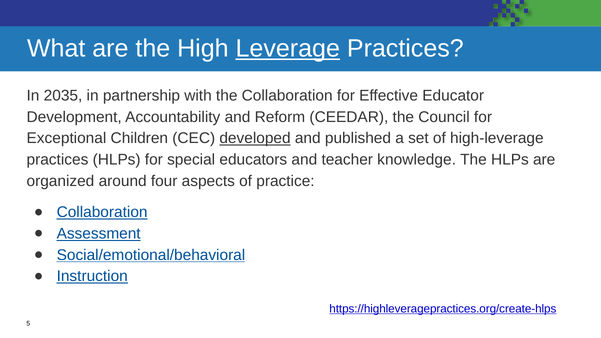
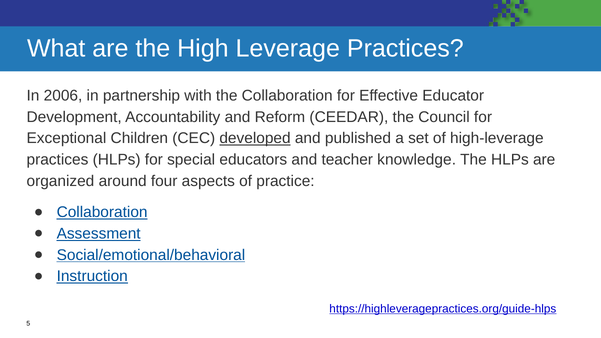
Leverage underline: present -> none (288, 49)
2035: 2035 -> 2006 (63, 96)
https://highleveragepractices.org/create-hlps: https://highleveragepractices.org/create-hlps -> https://highleveragepractices.org/guide-hlps (443, 309)
